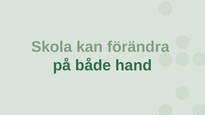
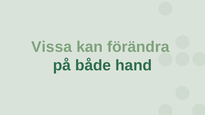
Skola: Skola -> Vissa (52, 47)
